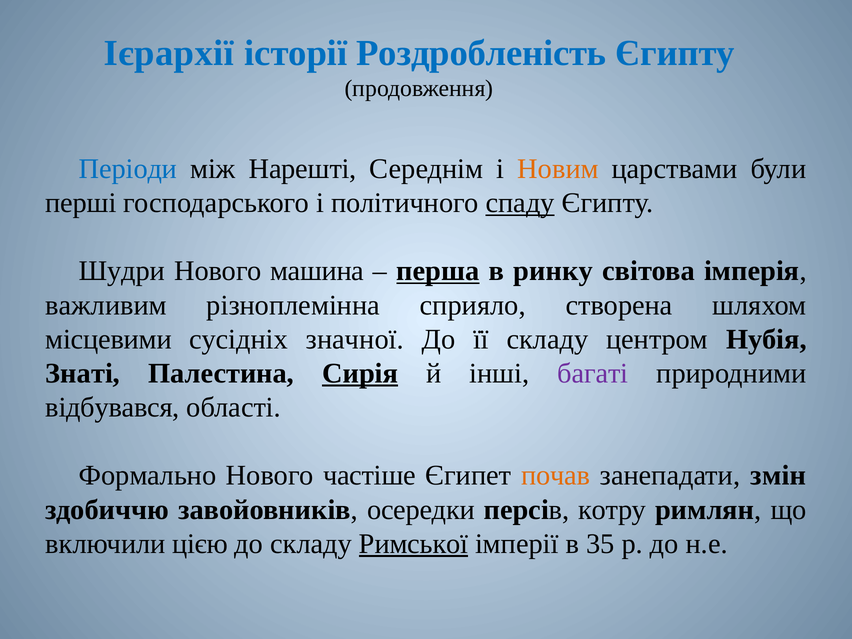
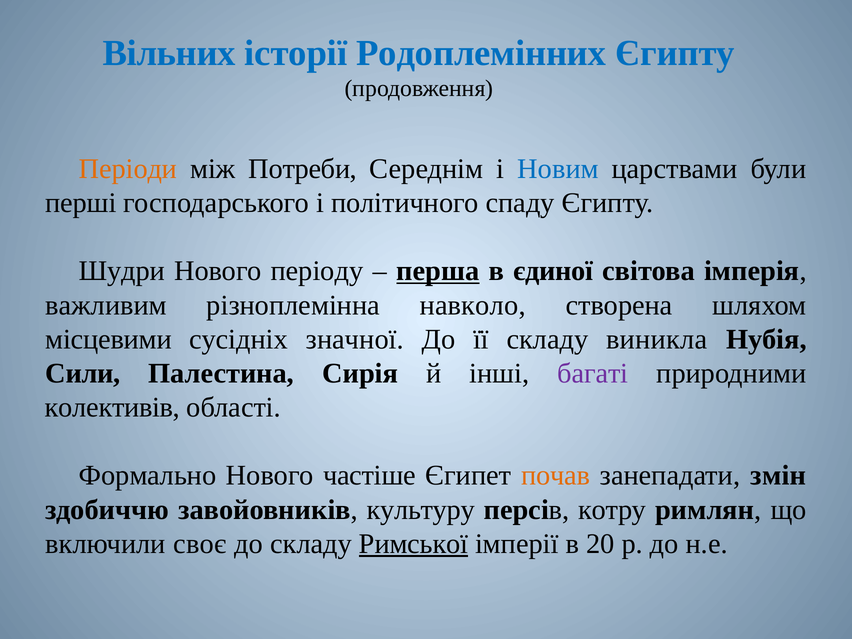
Ієрархії: Ієрархії -> Вільних (169, 53)
Роздробленість: Роздробленість -> Родоплемінних (481, 53)
Періоди colour: blue -> orange (128, 169)
Нарешті: Нарешті -> Потреби (303, 169)
Новим colour: orange -> blue (558, 169)
спаду underline: present -> none (520, 203)
машина: машина -> періоду (317, 271)
ринку: ринку -> єдиної (553, 271)
сприяло: сприяло -> навколо (473, 305)
центром: центром -> виникла (657, 339)
Знаті: Знаті -> Сили (83, 373)
Сирія underline: present -> none (360, 373)
відбувався: відбувався -> колективів (112, 407)
осередки: осередки -> культуру (421, 510)
цією: цією -> своє (200, 544)
35: 35 -> 20 (600, 544)
